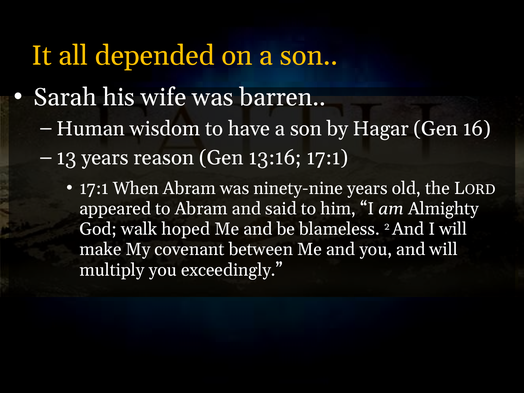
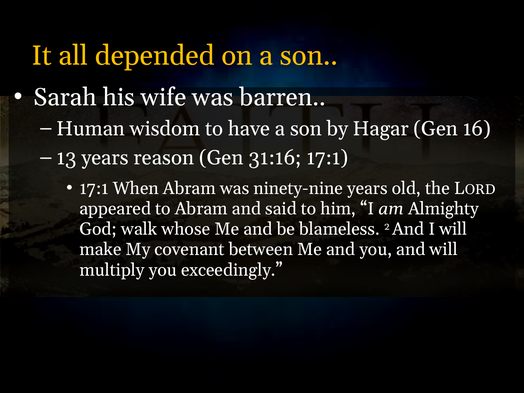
13:16: 13:16 -> 31:16 (275, 158)
hoped: hoped -> whose (186, 229)
